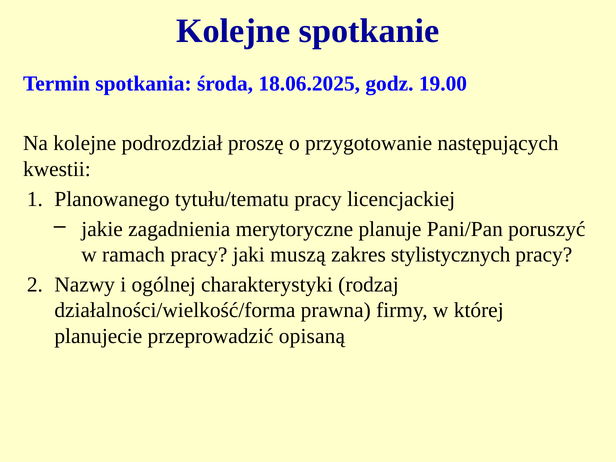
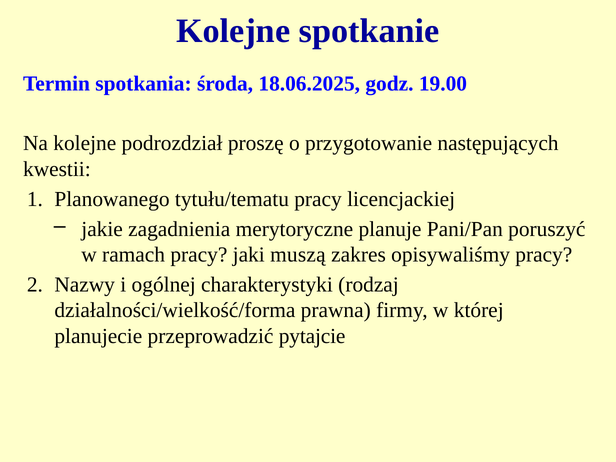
stylistycznych: stylistycznych -> opisywaliśmy (451, 255)
opisaną: opisaną -> pytajcie (312, 336)
